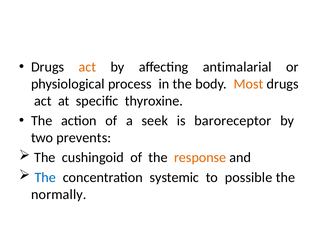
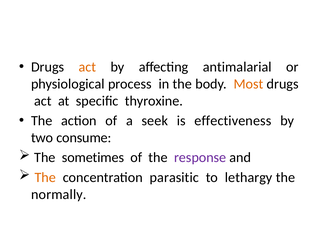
baroreceptor: baroreceptor -> effectiveness (233, 120)
prevents: prevents -> consume (84, 137)
cushingoid: cushingoid -> sometimes (93, 157)
response colour: orange -> purple (200, 157)
The colour: blue -> orange (45, 177)
systemic: systemic -> parasitic (174, 177)
possible: possible -> lethargy (249, 177)
